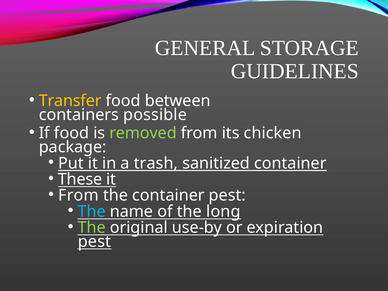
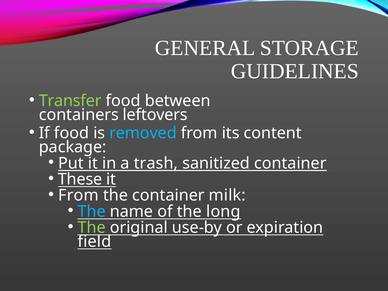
Transfer colour: yellow -> light green (70, 101)
possible: possible -> leftovers (155, 115)
removed colour: light green -> light blue (143, 133)
chicken: chicken -> content (273, 133)
container pest: pest -> milk (227, 195)
pest: pest -> field (94, 242)
